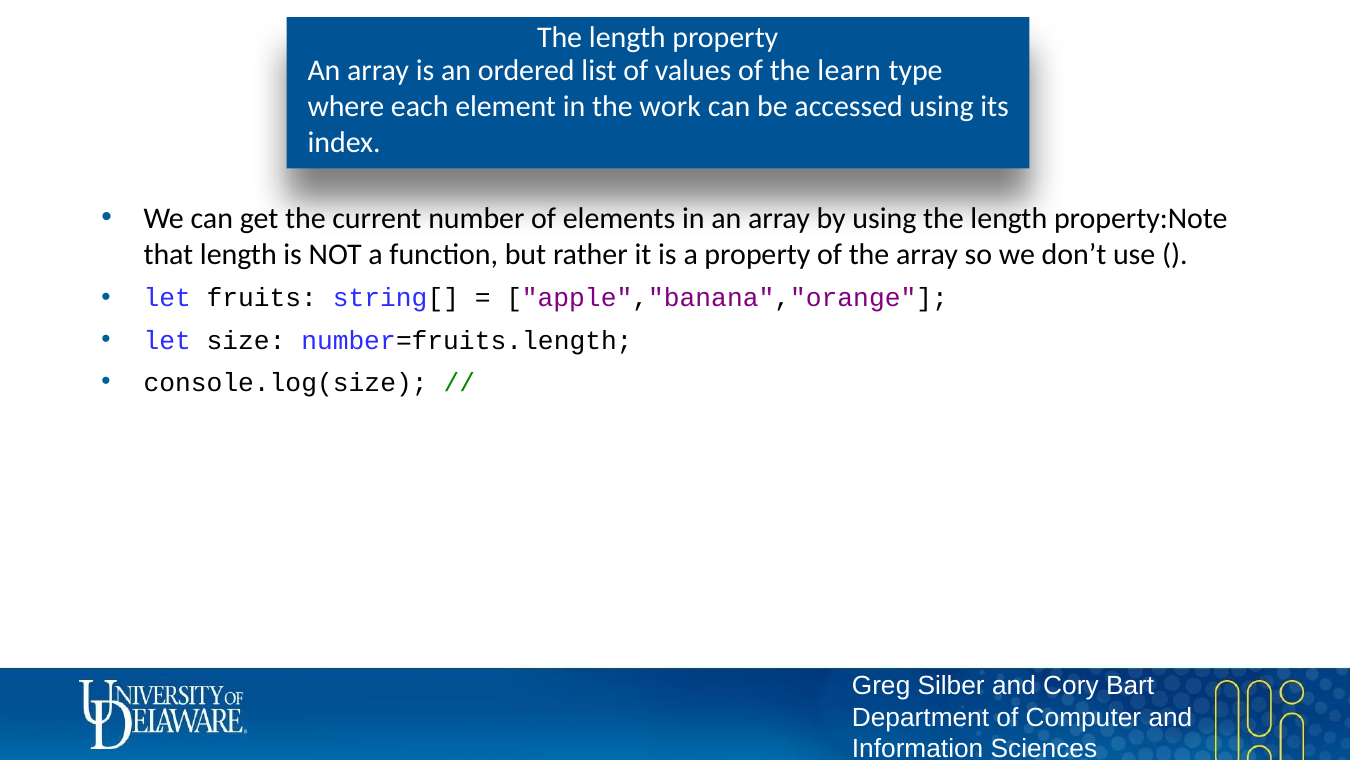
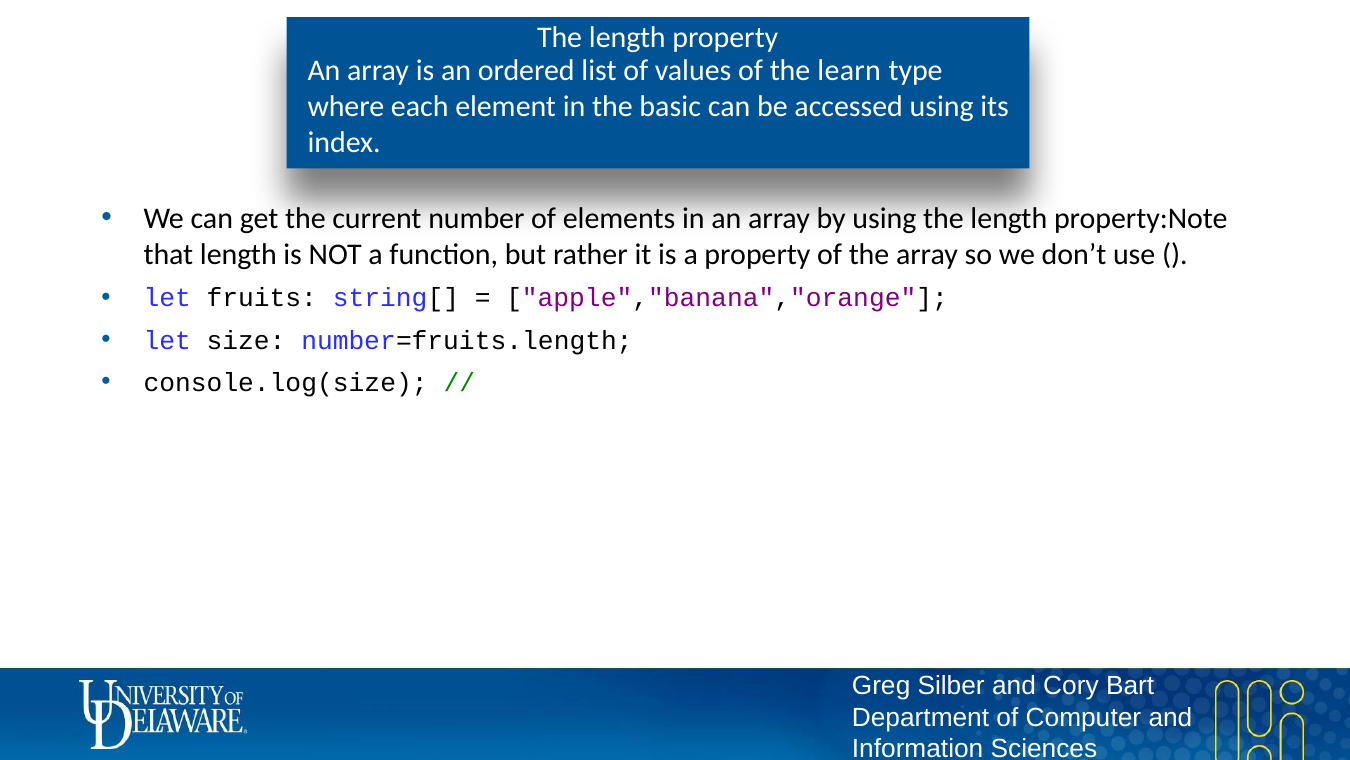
work: work -> basic (670, 106)
